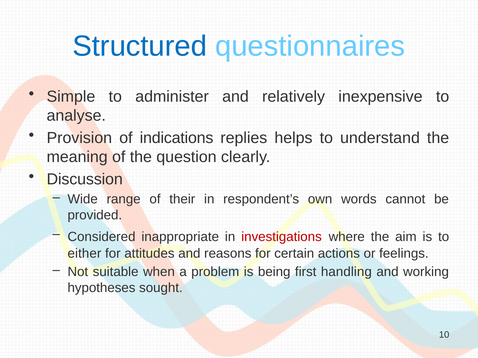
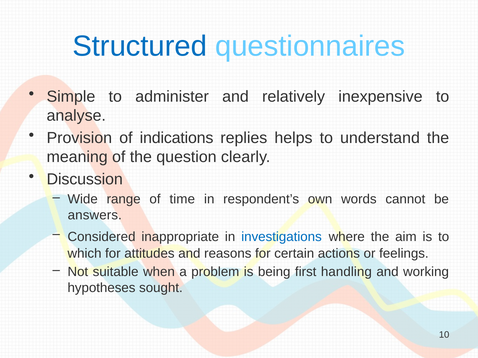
their: their -> time (182, 200)
provided: provided -> answers (95, 215)
investigations colour: red -> blue (281, 237)
either: either -> which (85, 254)
